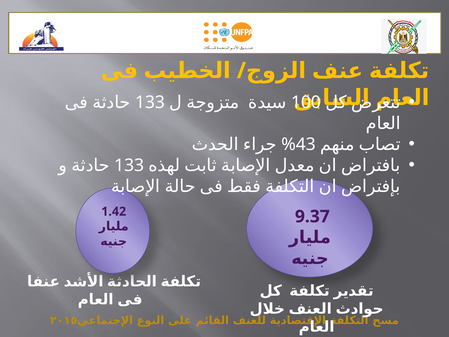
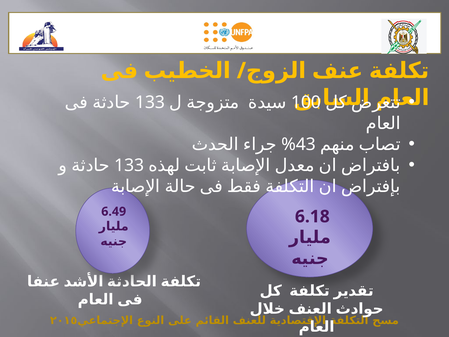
1.42: 1.42 -> 6.49 (114, 211)
9.37: 9.37 -> 6.18 (312, 216)
